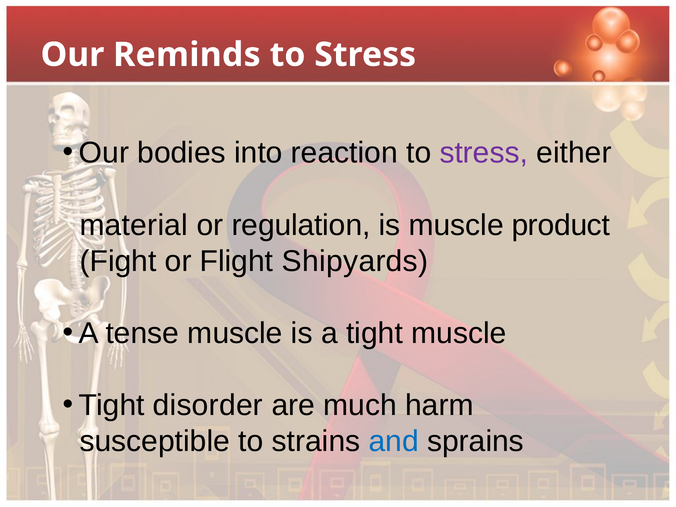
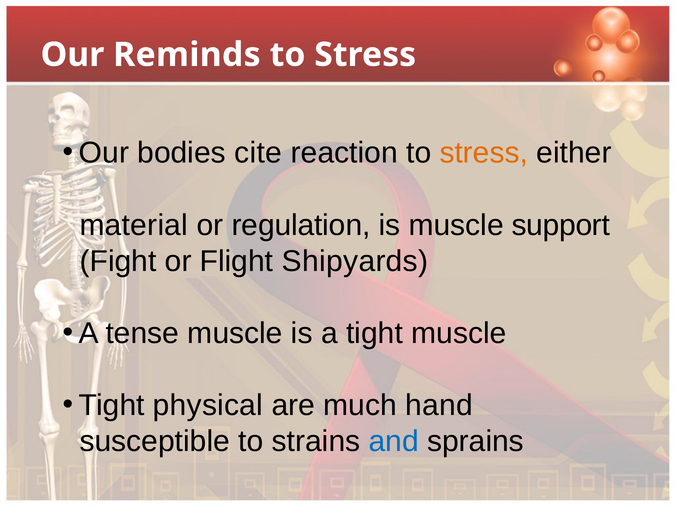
into: into -> cite (258, 153)
stress colour: purple -> orange (484, 153)
product: product -> support (561, 225)
disorder: disorder -> physical (208, 405)
harm: harm -> hand (439, 405)
